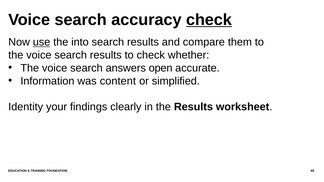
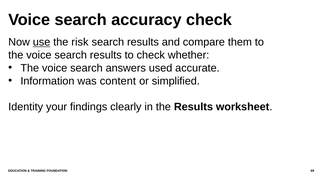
check underline: present -> none (209, 20)
into: into -> risk (80, 42)
open: open -> used (161, 68)
